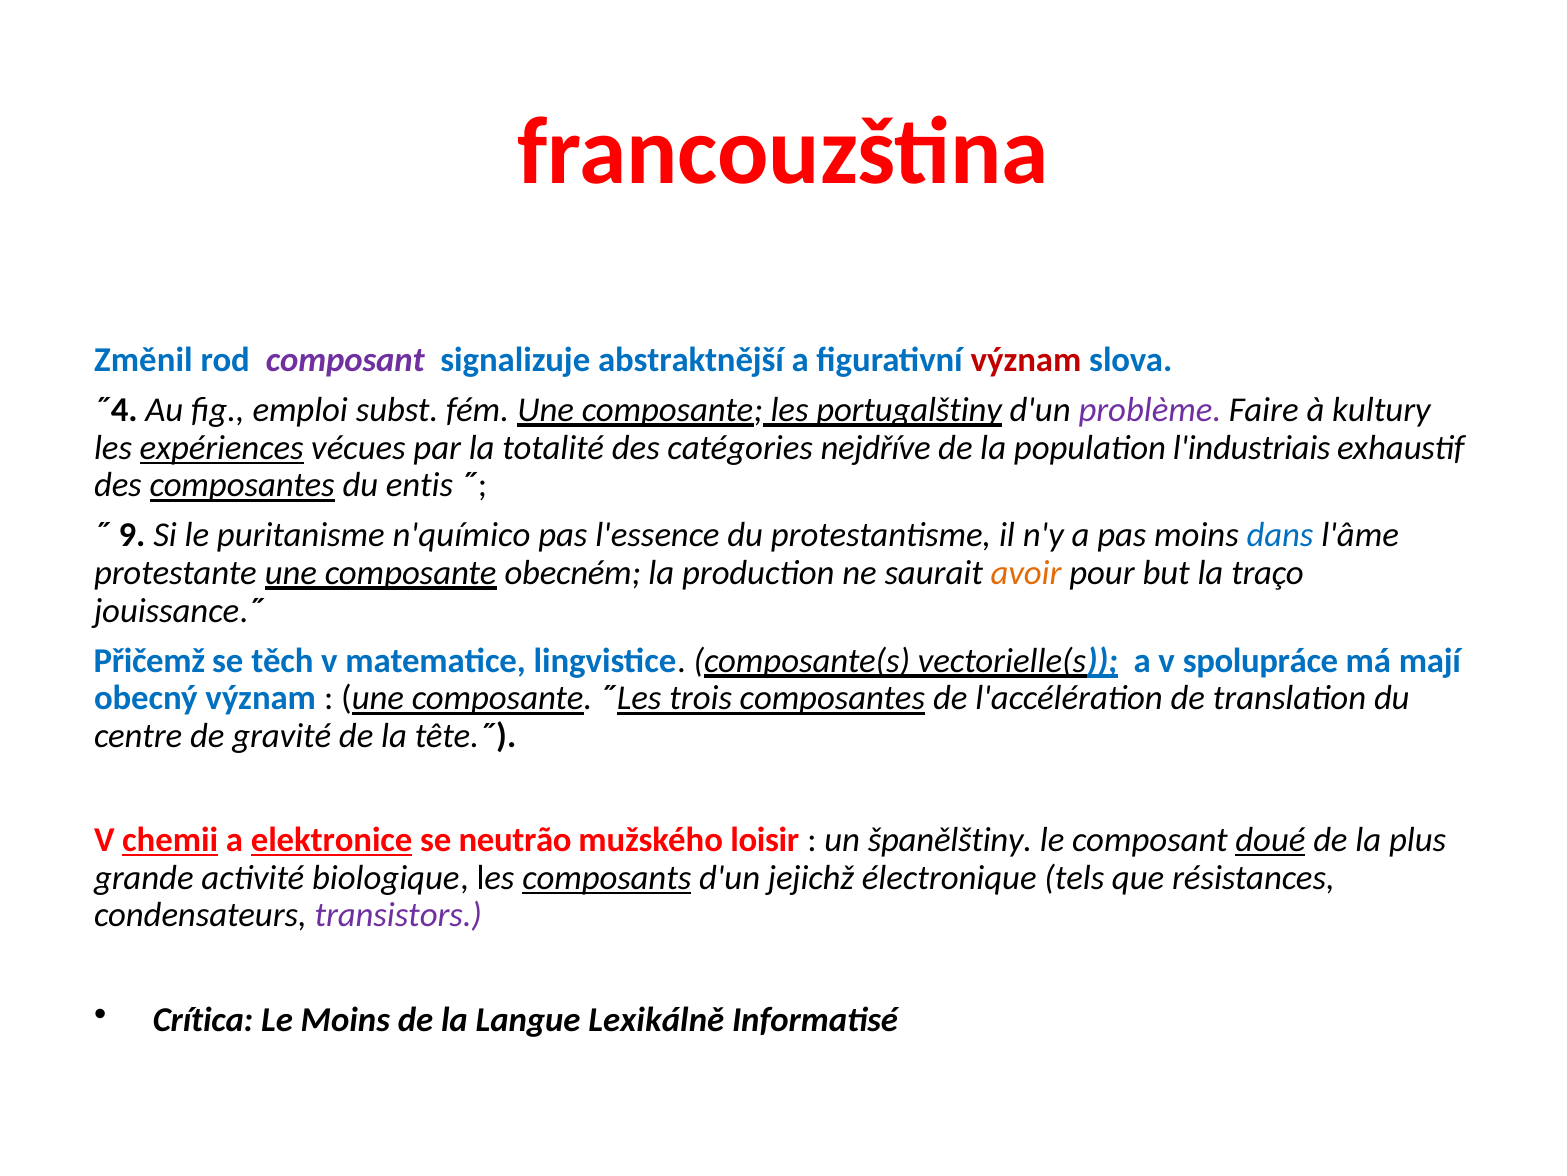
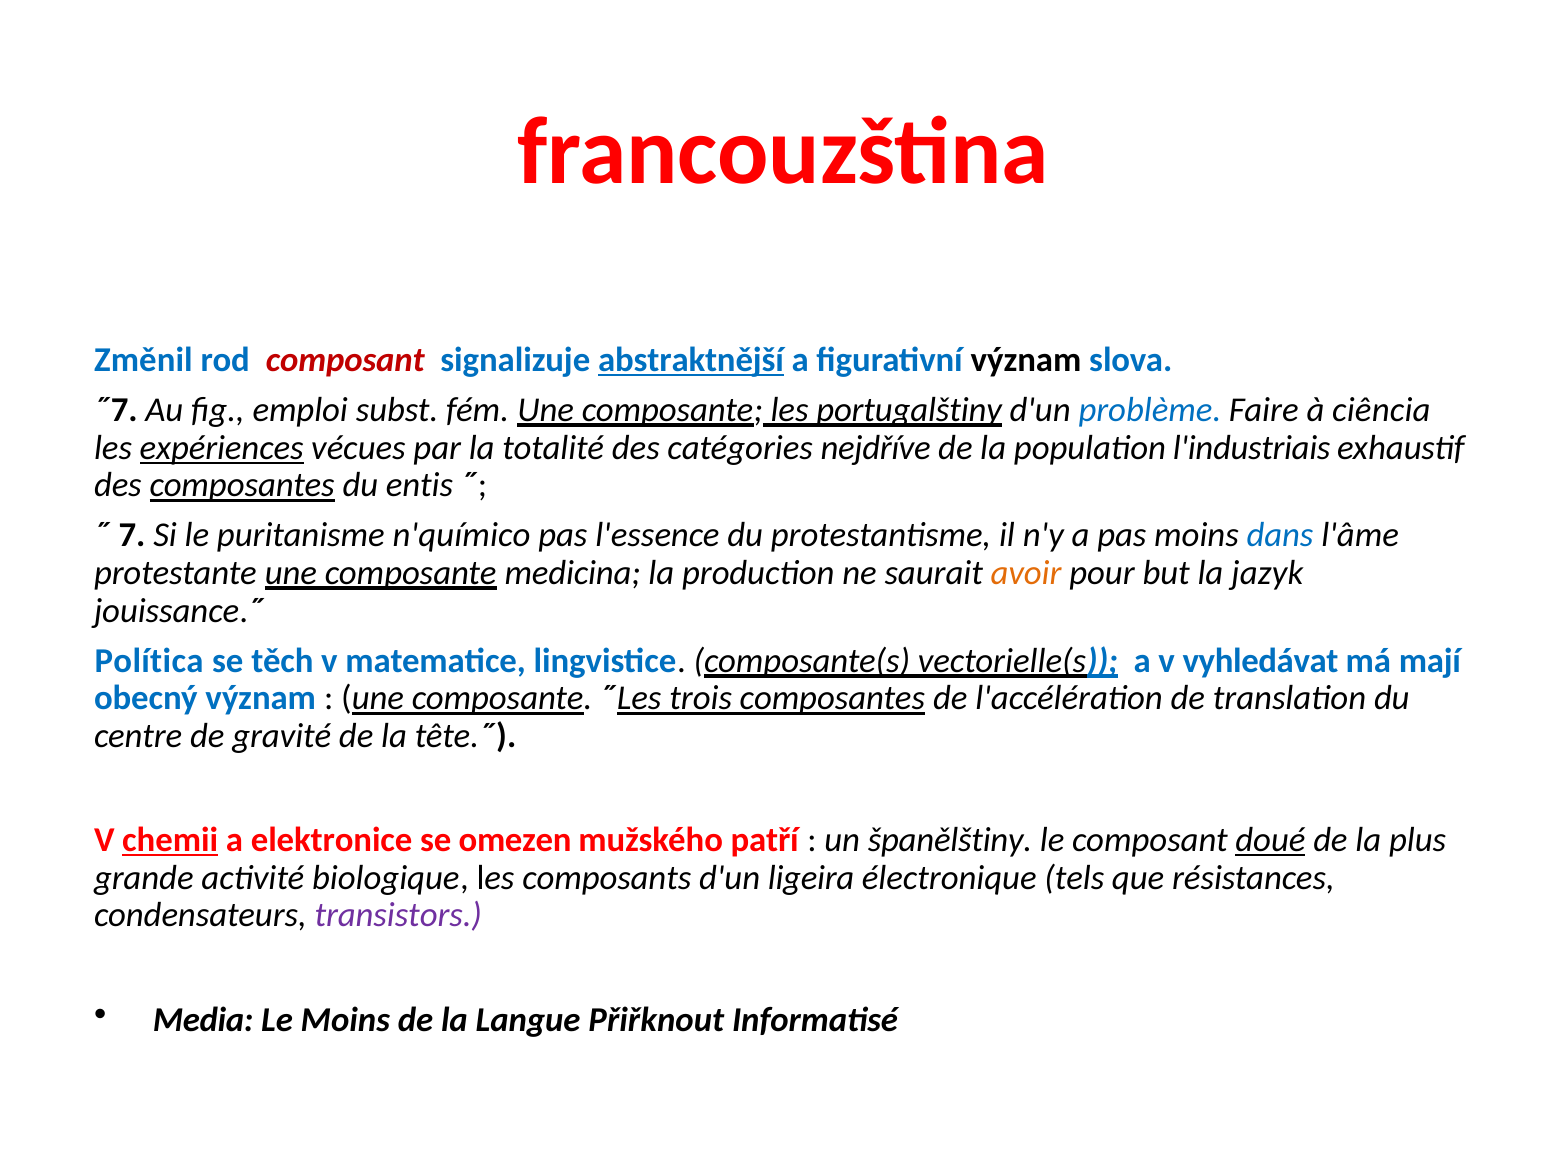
composant colour: purple -> red (345, 360)
abstraktnější underline: none -> present (691, 360)
význam colour: red -> black (1026, 360)
˝4: ˝4 -> ˝7 (116, 410)
problème colour: purple -> blue (1150, 410)
kultury: kultury -> ciência (1381, 410)
9: 9 -> 7 (132, 535)
obecném: obecném -> medicina (573, 573)
traço: traço -> jazyk (1267, 573)
Přičemž: Přičemž -> Política (149, 660)
spolupráce: spolupráce -> vyhledávat (1261, 660)
elektronice underline: present -> none (332, 840)
neutrão: neutrão -> omezen (515, 840)
loisir: loisir -> patří (765, 840)
composants underline: present -> none (607, 877)
jejichž: jejichž -> ligeira (811, 877)
Crítica: Crítica -> Media (203, 1019)
Lexikálně: Lexikálně -> Přiřknout (656, 1019)
